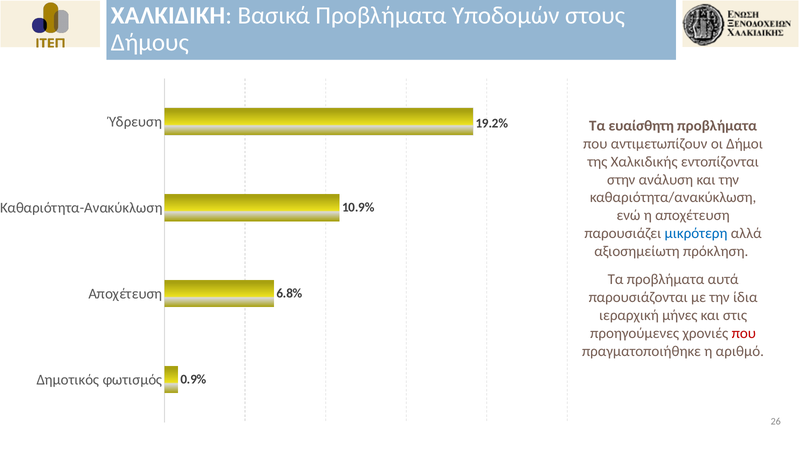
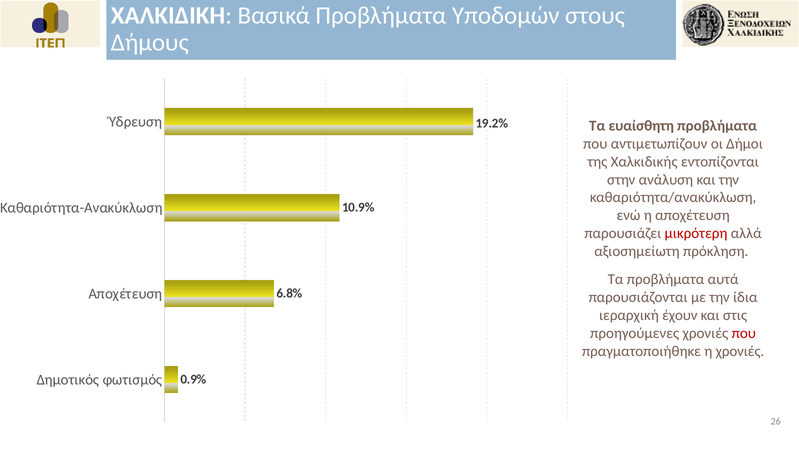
μικρότερη colour: blue -> red (696, 234)
μήνες: μήνες -> έχουν (680, 316)
η αριθμό: αριθμό -> χρονιές (740, 352)
